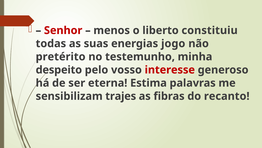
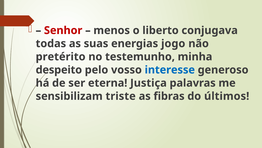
constituiu: constituiu -> conjugava (210, 30)
interesse colour: red -> blue (170, 70)
Estima: Estima -> Justiça (148, 83)
trajes: trajes -> triste (121, 96)
recanto: recanto -> últimos (227, 96)
